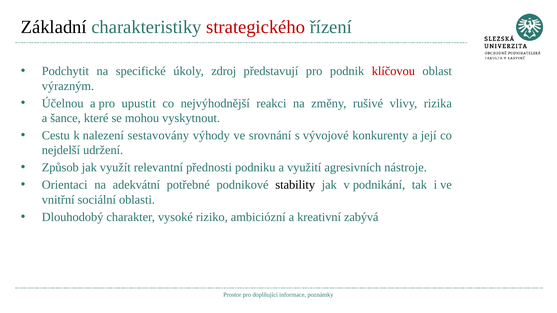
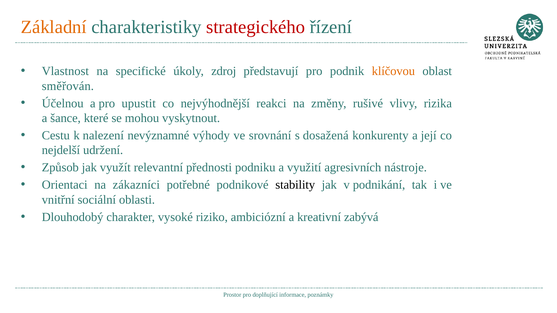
Základní colour: black -> orange (54, 27)
Podchytit: Podchytit -> Vlastnost (65, 71)
klíčovou colour: red -> orange (393, 71)
výrazným: výrazným -> směřován (68, 86)
sestavovány: sestavovány -> nevýznamné (158, 136)
vývojové: vývojové -> dosažená (326, 136)
adekvátní: adekvátní -> zákazníci (136, 185)
